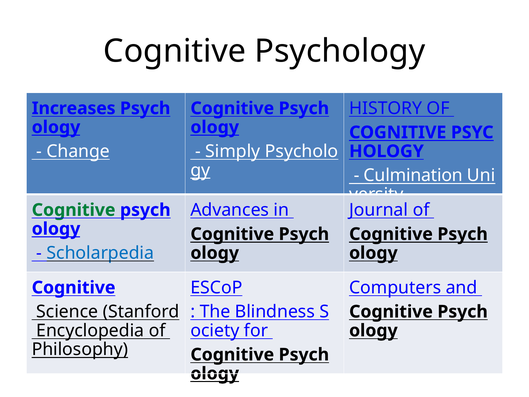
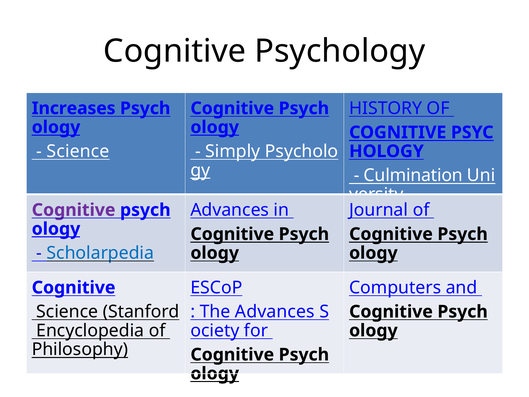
Change: Change -> Science (78, 151)
Cognitive colour: green -> purple (74, 210)
The Blindness: Blindness -> Advances (275, 311)
